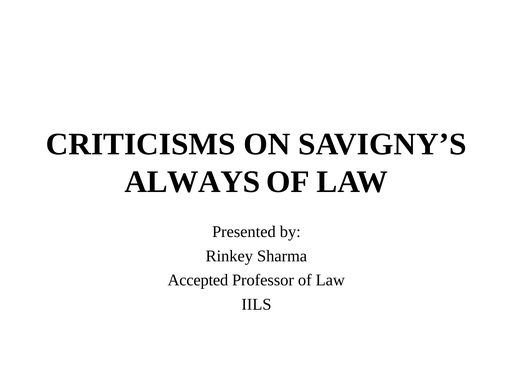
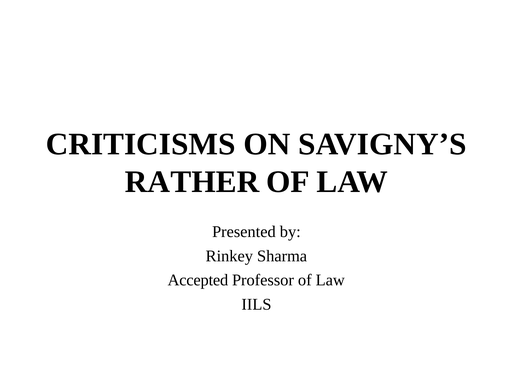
ALWAYS: ALWAYS -> RATHER (192, 182)
